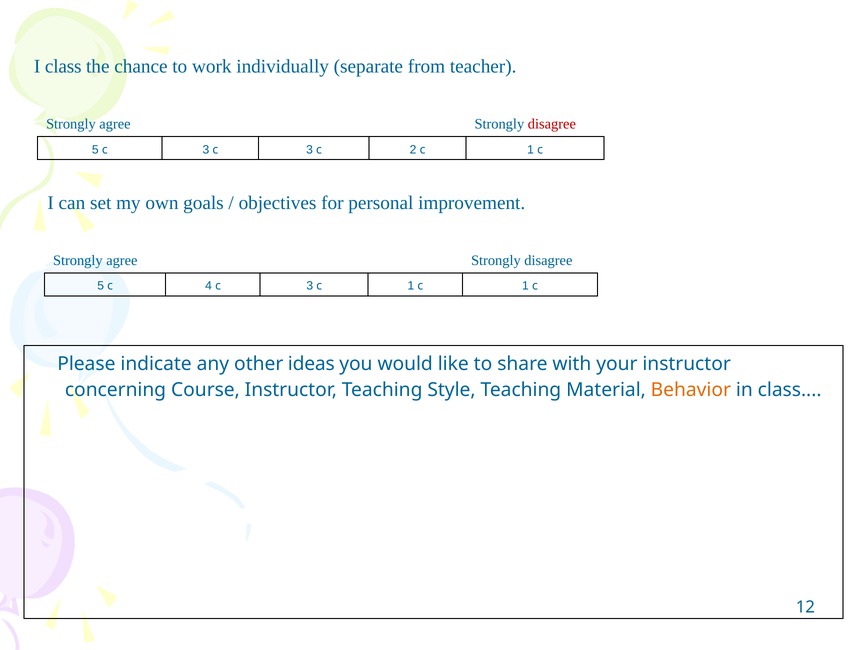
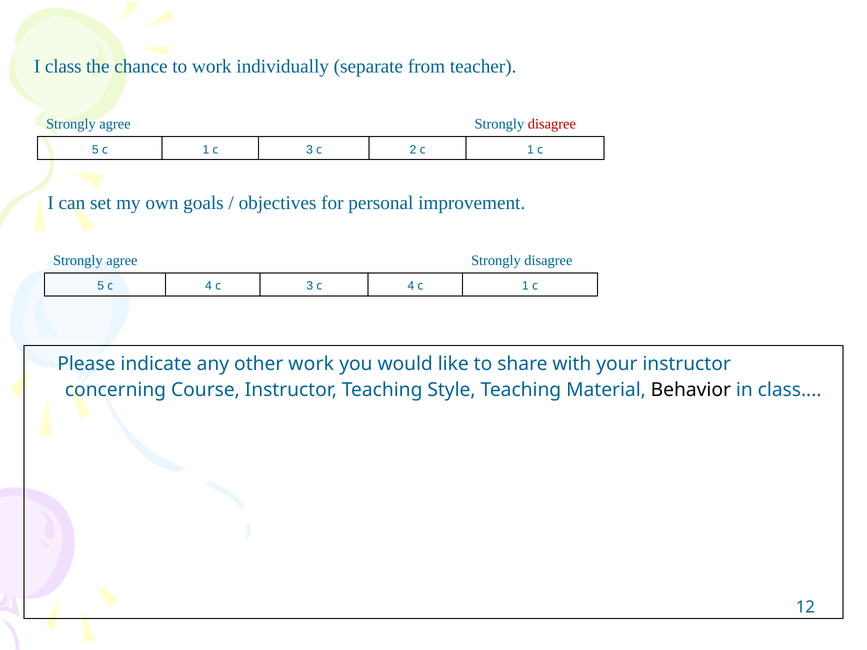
5 c 3: 3 -> 1 (206, 150)
3 c 1: 1 -> 4 (411, 286)
other ideas: ideas -> work (311, 364)
Behavior colour: orange -> black (691, 390)
